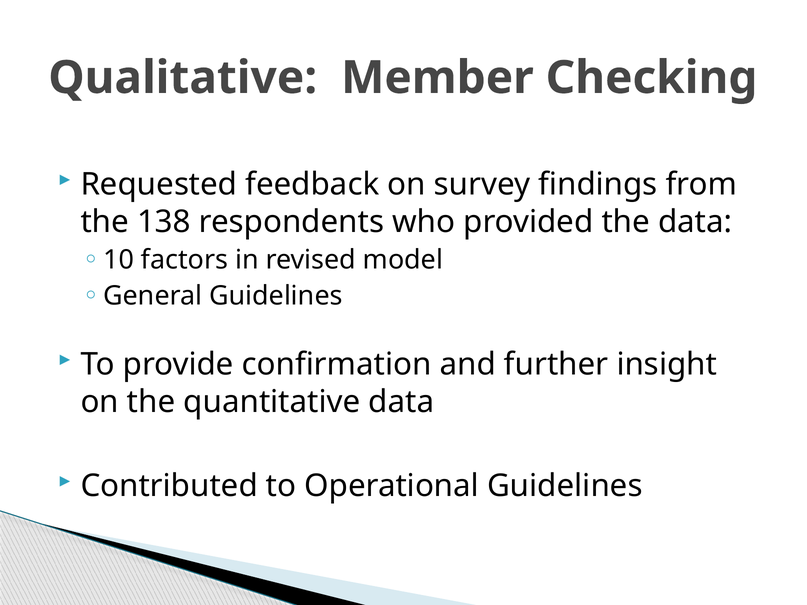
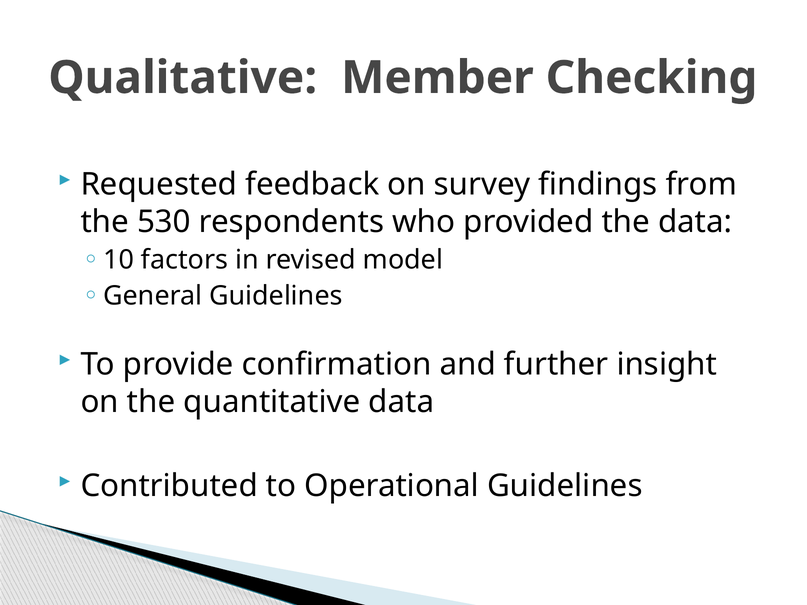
138: 138 -> 530 (164, 222)
